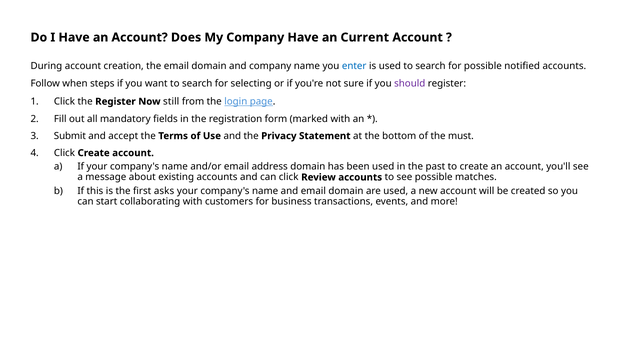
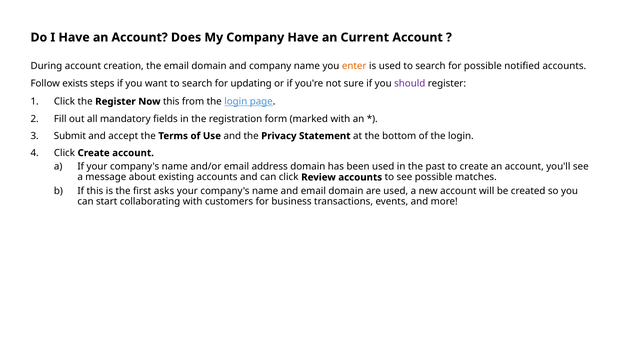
enter colour: blue -> orange (354, 66)
when: when -> exists (75, 83)
selecting: selecting -> updating (251, 83)
Now still: still -> this (171, 102)
of the must: must -> login (461, 136)
